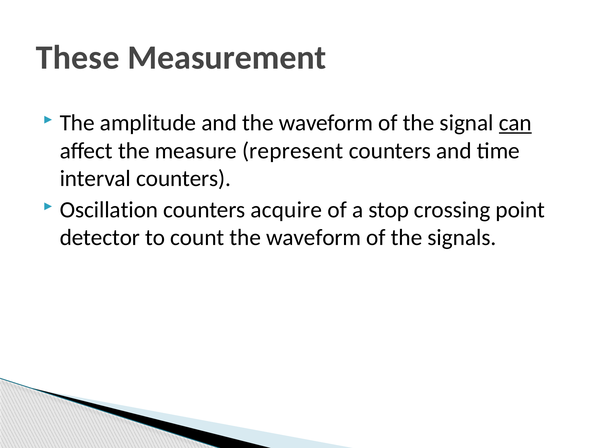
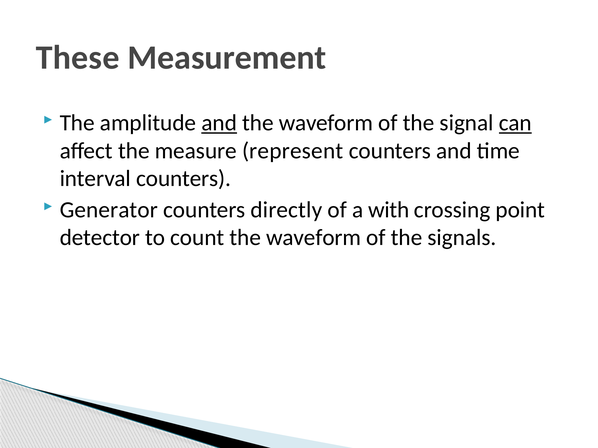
and underline: none -> present (219, 123)
Oscillation: Oscillation -> Generator (109, 210)
acquire: acquire -> directly (286, 210)
stop: stop -> with (389, 210)
